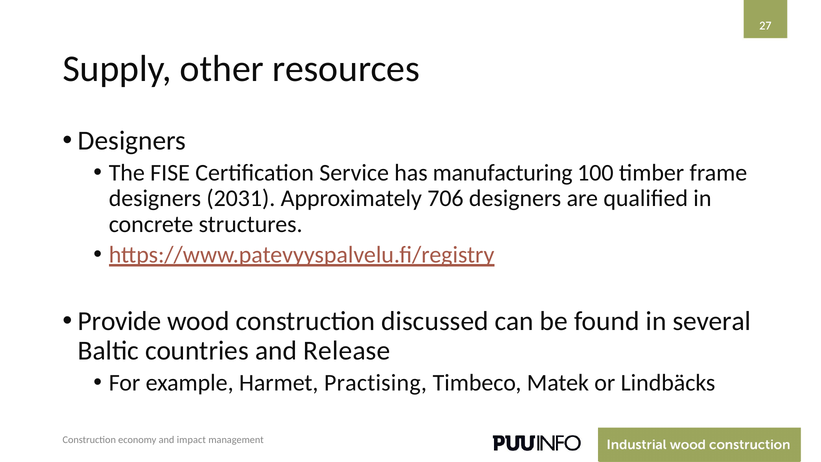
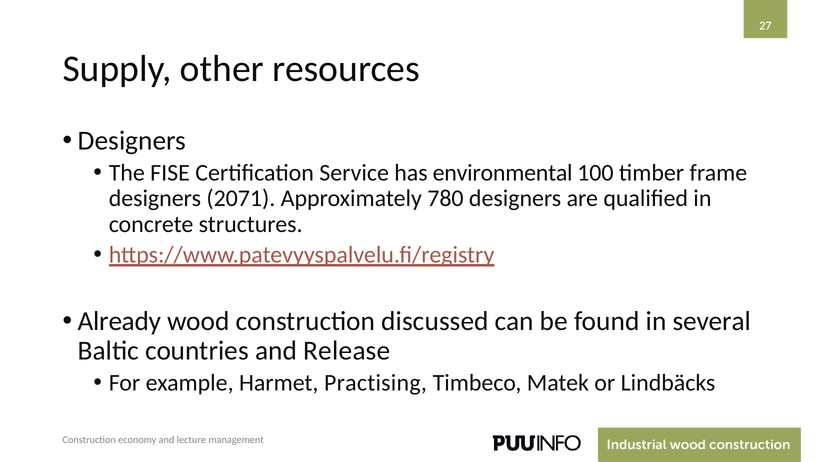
manufacturing: manufacturing -> environmental (503, 173)
2031: 2031 -> 2071 (241, 198)
706: 706 -> 780 (445, 198)
Provide: Provide -> Already (120, 321)
impact: impact -> lecture (191, 440)
